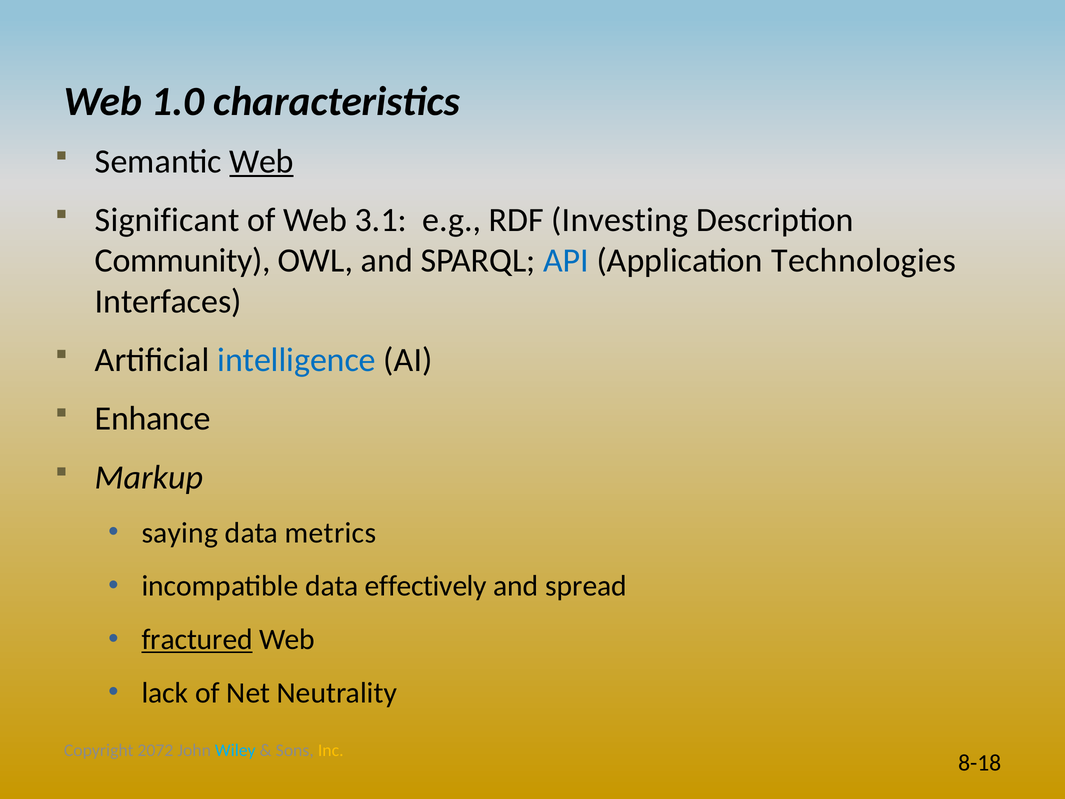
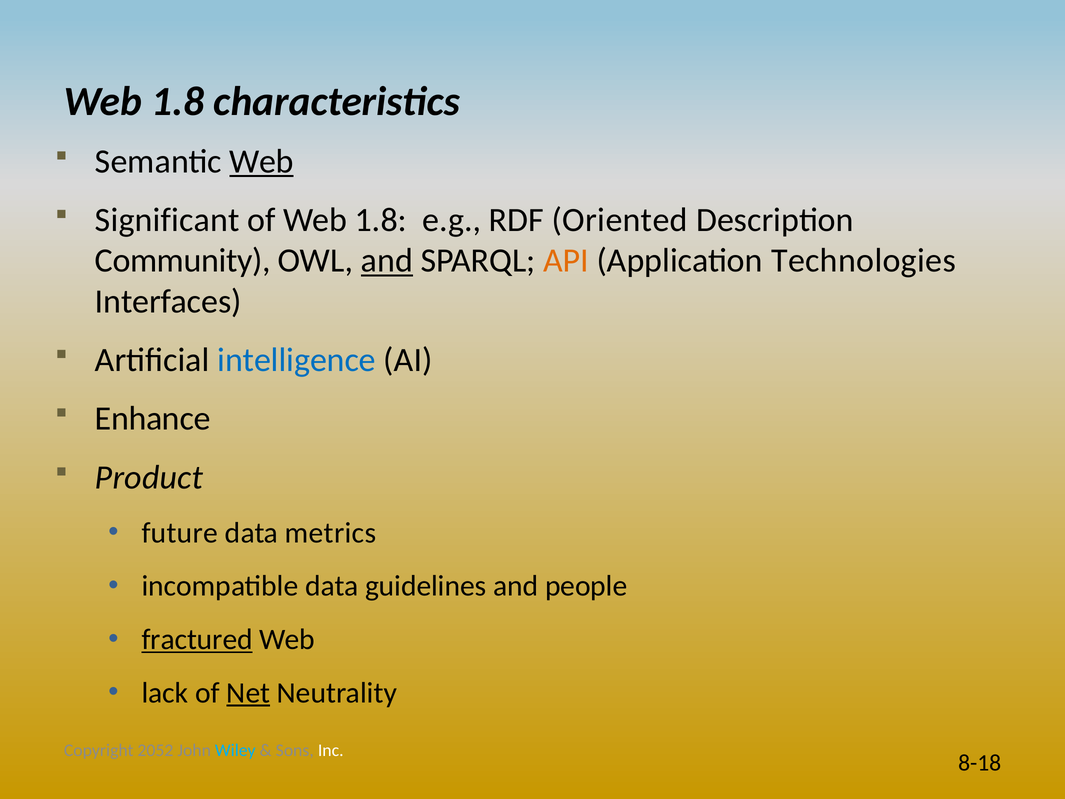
1.0: 1.0 -> 1.8 (178, 101)
of Web 3.1: 3.1 -> 1.8 (381, 220)
Investing: Investing -> Oriented (620, 220)
and underline: none -> present (387, 261)
API colour: blue -> orange (566, 261)
Markup: Markup -> Product (149, 477)
saying: saying -> future (180, 533)
effectively: effectively -> guidelines (426, 586)
spread: spread -> people (586, 586)
Net underline: none -> present (248, 693)
2072: 2072 -> 2052 (155, 750)
Inc colour: yellow -> white (331, 750)
